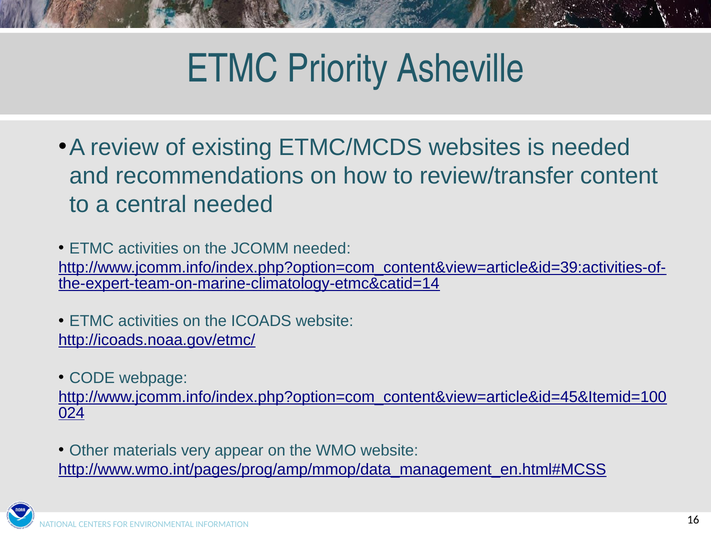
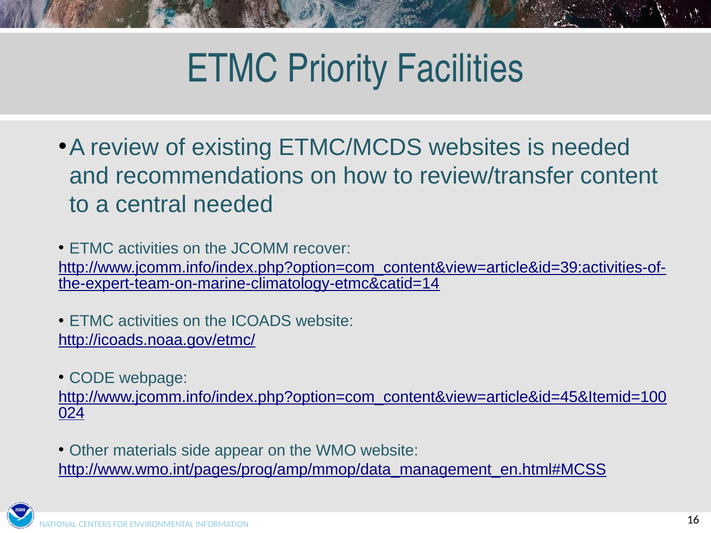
Asheville: Asheville -> Facilities (460, 69)
JCOMM needed: needed -> recover (322, 249)
very: very -> side (196, 451)
